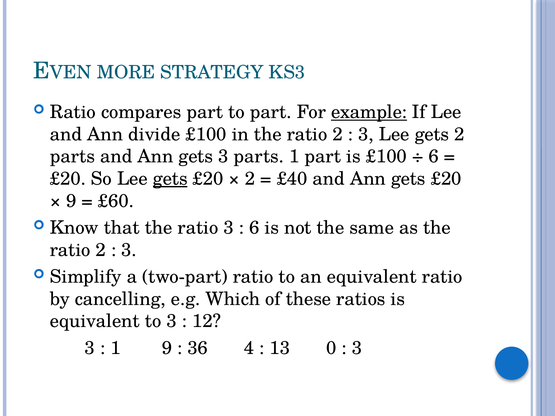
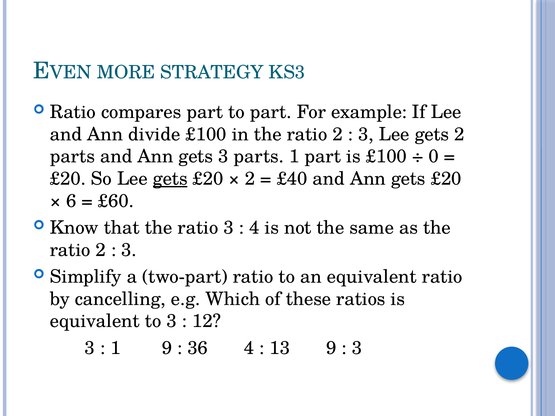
example underline: present -> none (369, 112)
6: 6 -> 0 (434, 157)
9: 9 -> 6 (71, 201)
6: 6 -> 4 (254, 228)
13 0: 0 -> 9 (331, 348)
